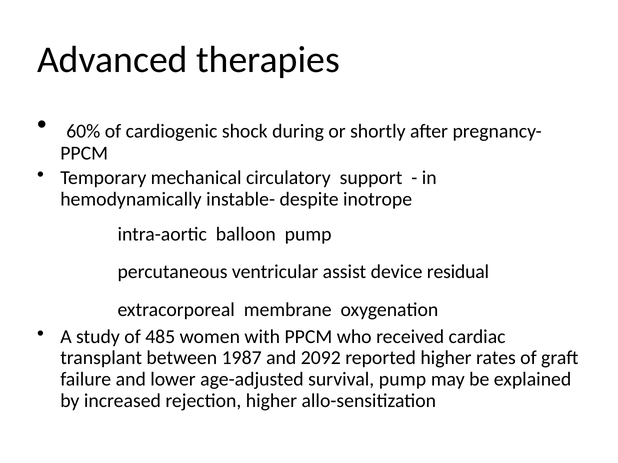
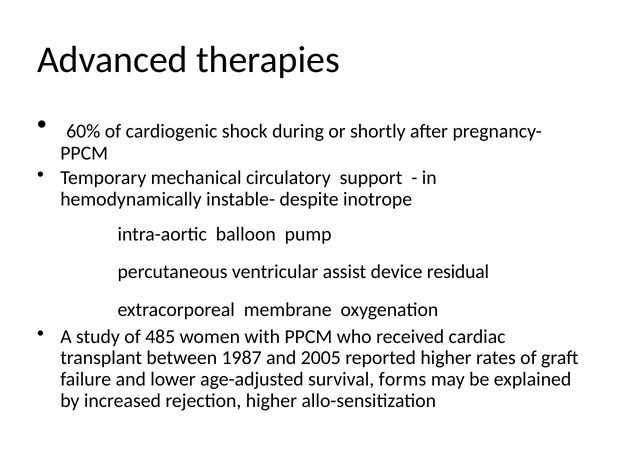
2092: 2092 -> 2005 (321, 358)
survival pump: pump -> forms (402, 380)
